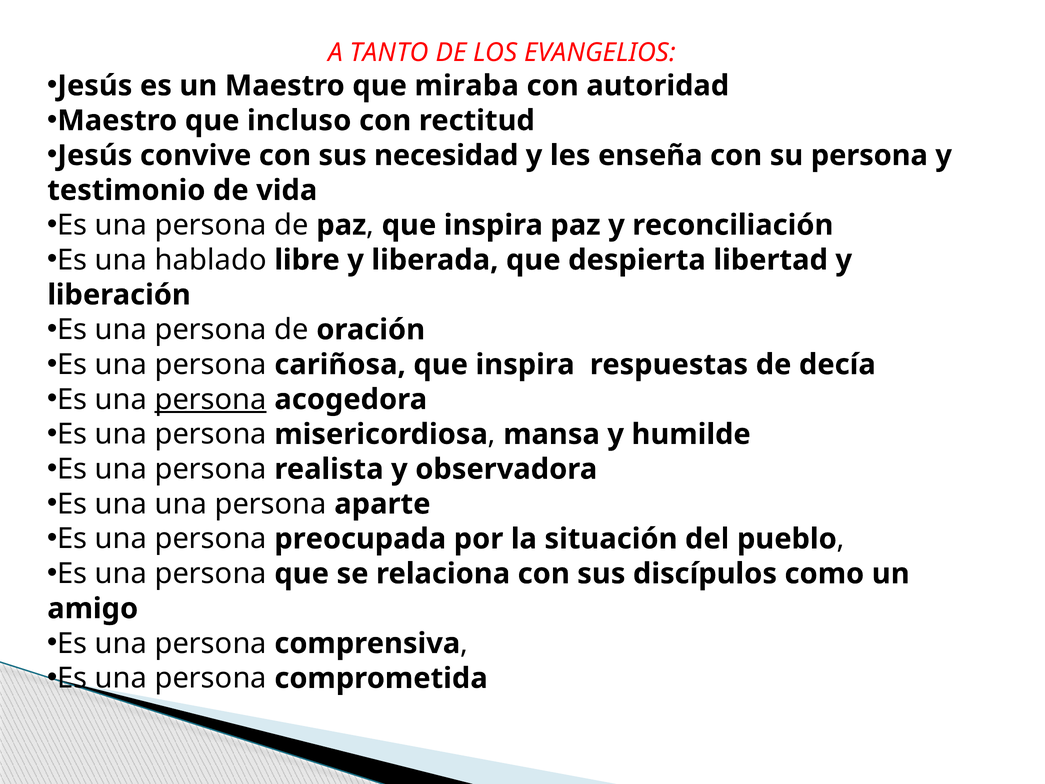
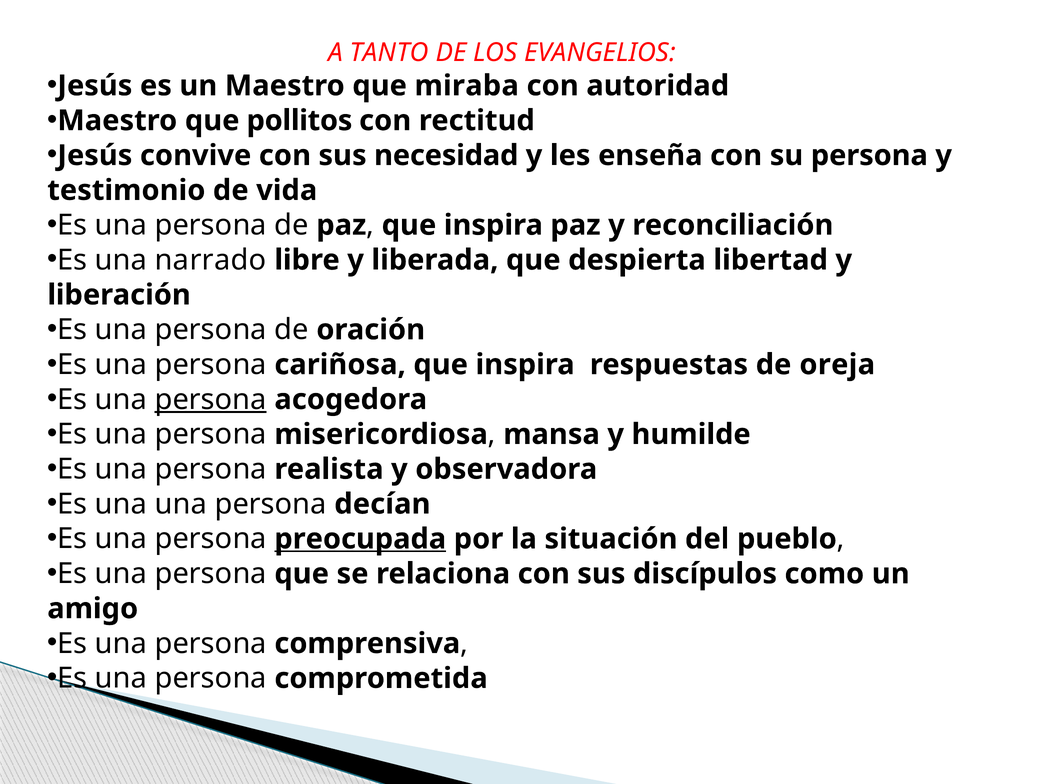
incluso: incluso -> pollitos (299, 121)
hablado: hablado -> narrado (211, 260)
decía: decía -> oreja (837, 364)
aparte: aparte -> decían (382, 504)
preocupada underline: none -> present (360, 539)
